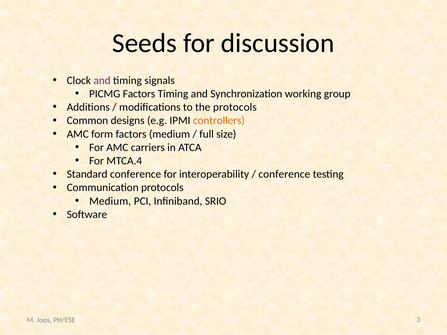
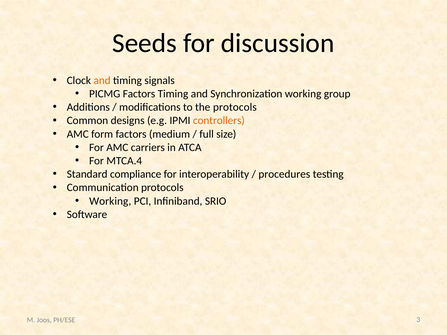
and colour: purple -> orange (102, 80)
Standard conference: conference -> compliance (136, 174)
conference: conference -> procedures (284, 174)
Medium: Medium -> Working (110, 201)
